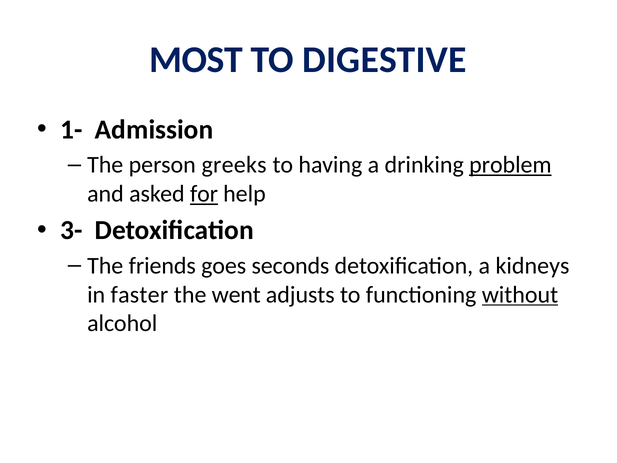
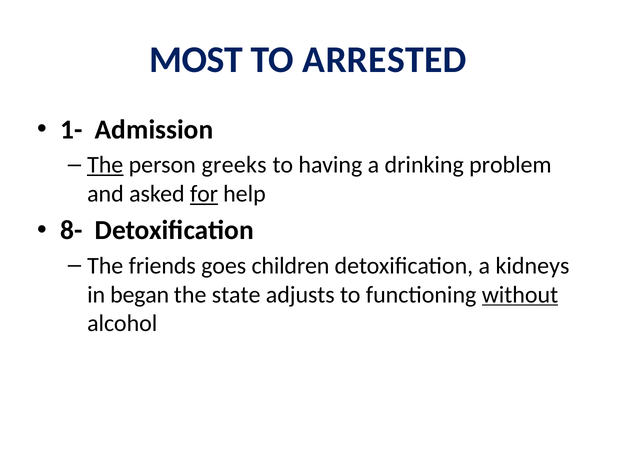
DIGESTIVE: DIGESTIVE -> ARRESTED (384, 60)
The underline: none -> present (105, 165)
problem underline: present -> none (510, 165)
3-: 3- -> 8- (71, 230)
seconds: seconds -> children (290, 266)
faster: faster -> began (140, 295)
went: went -> state (236, 295)
